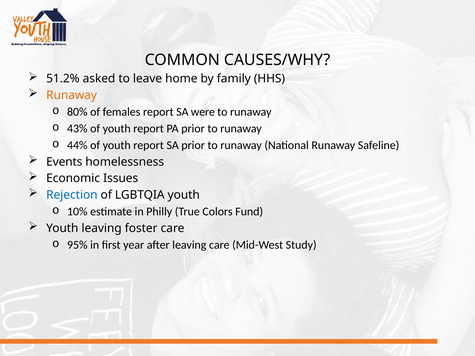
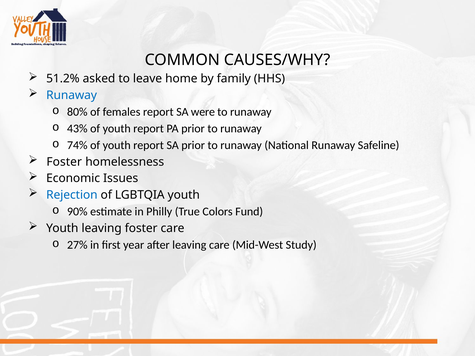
Runaway colour: orange -> blue (72, 95)
44%: 44% -> 74% (77, 145)
Events: Events -> Foster (64, 162)
10%: 10% -> 90% (77, 212)
95%: 95% -> 27% (77, 245)
